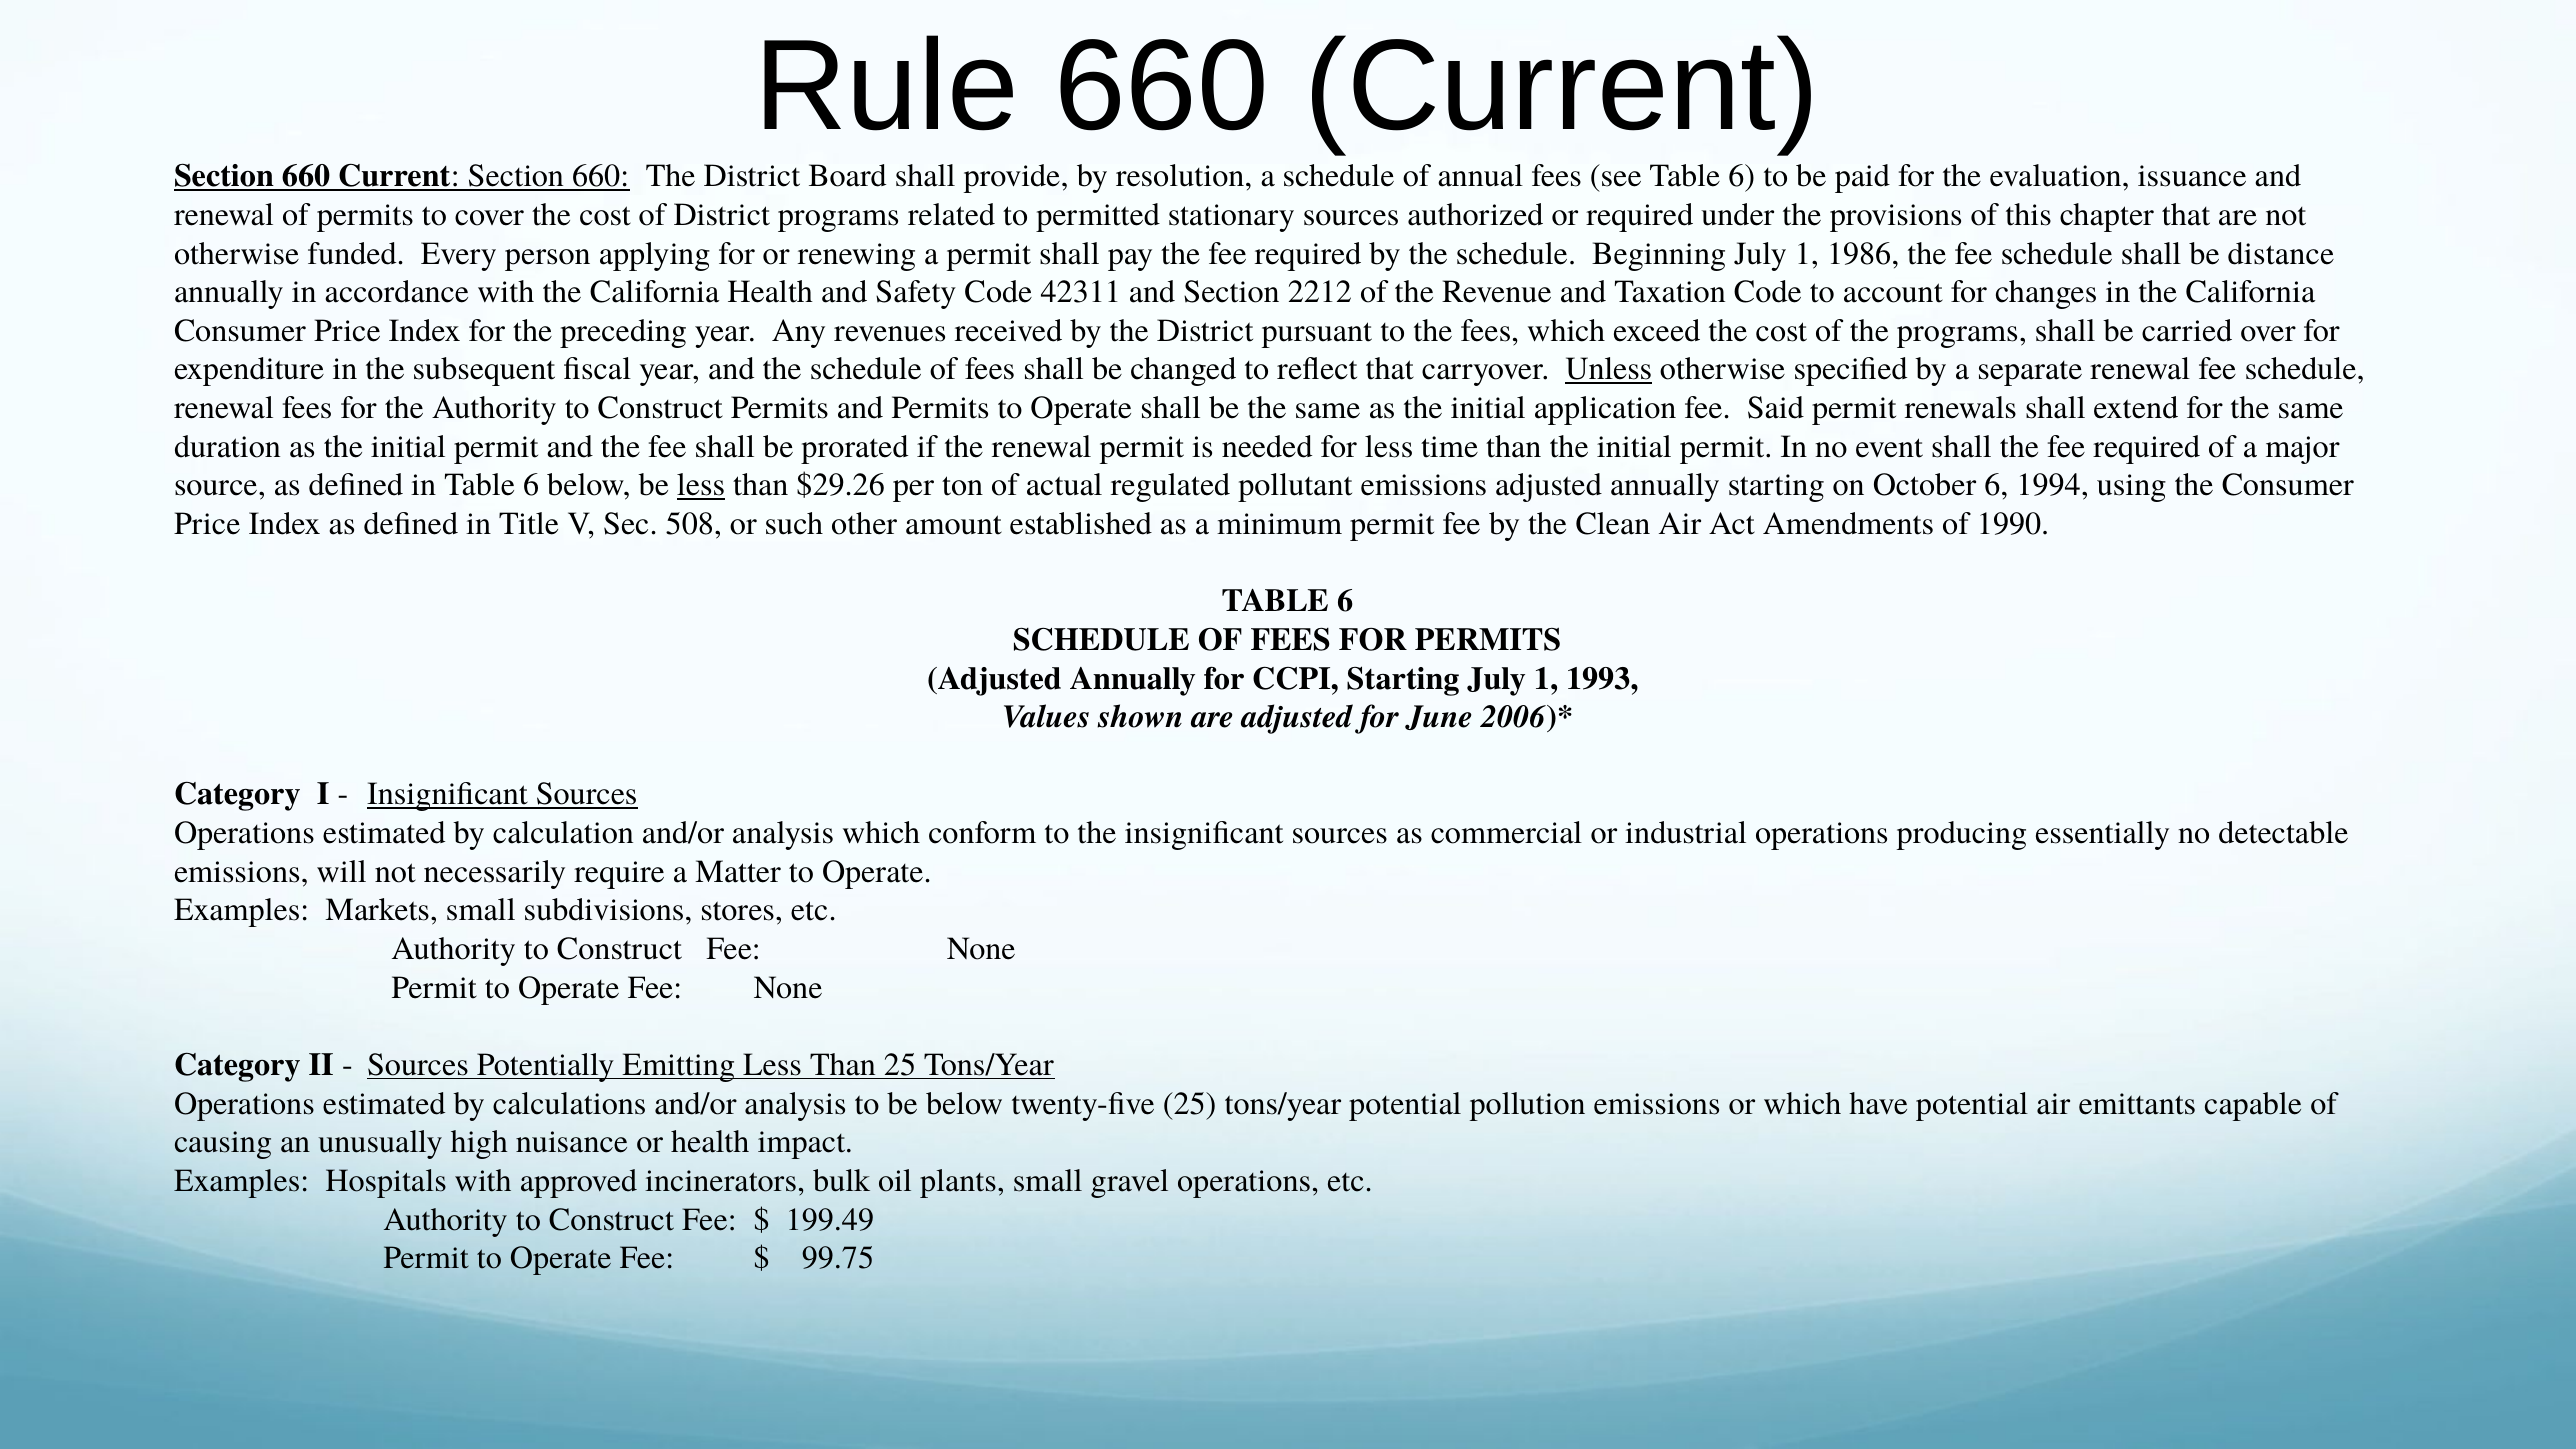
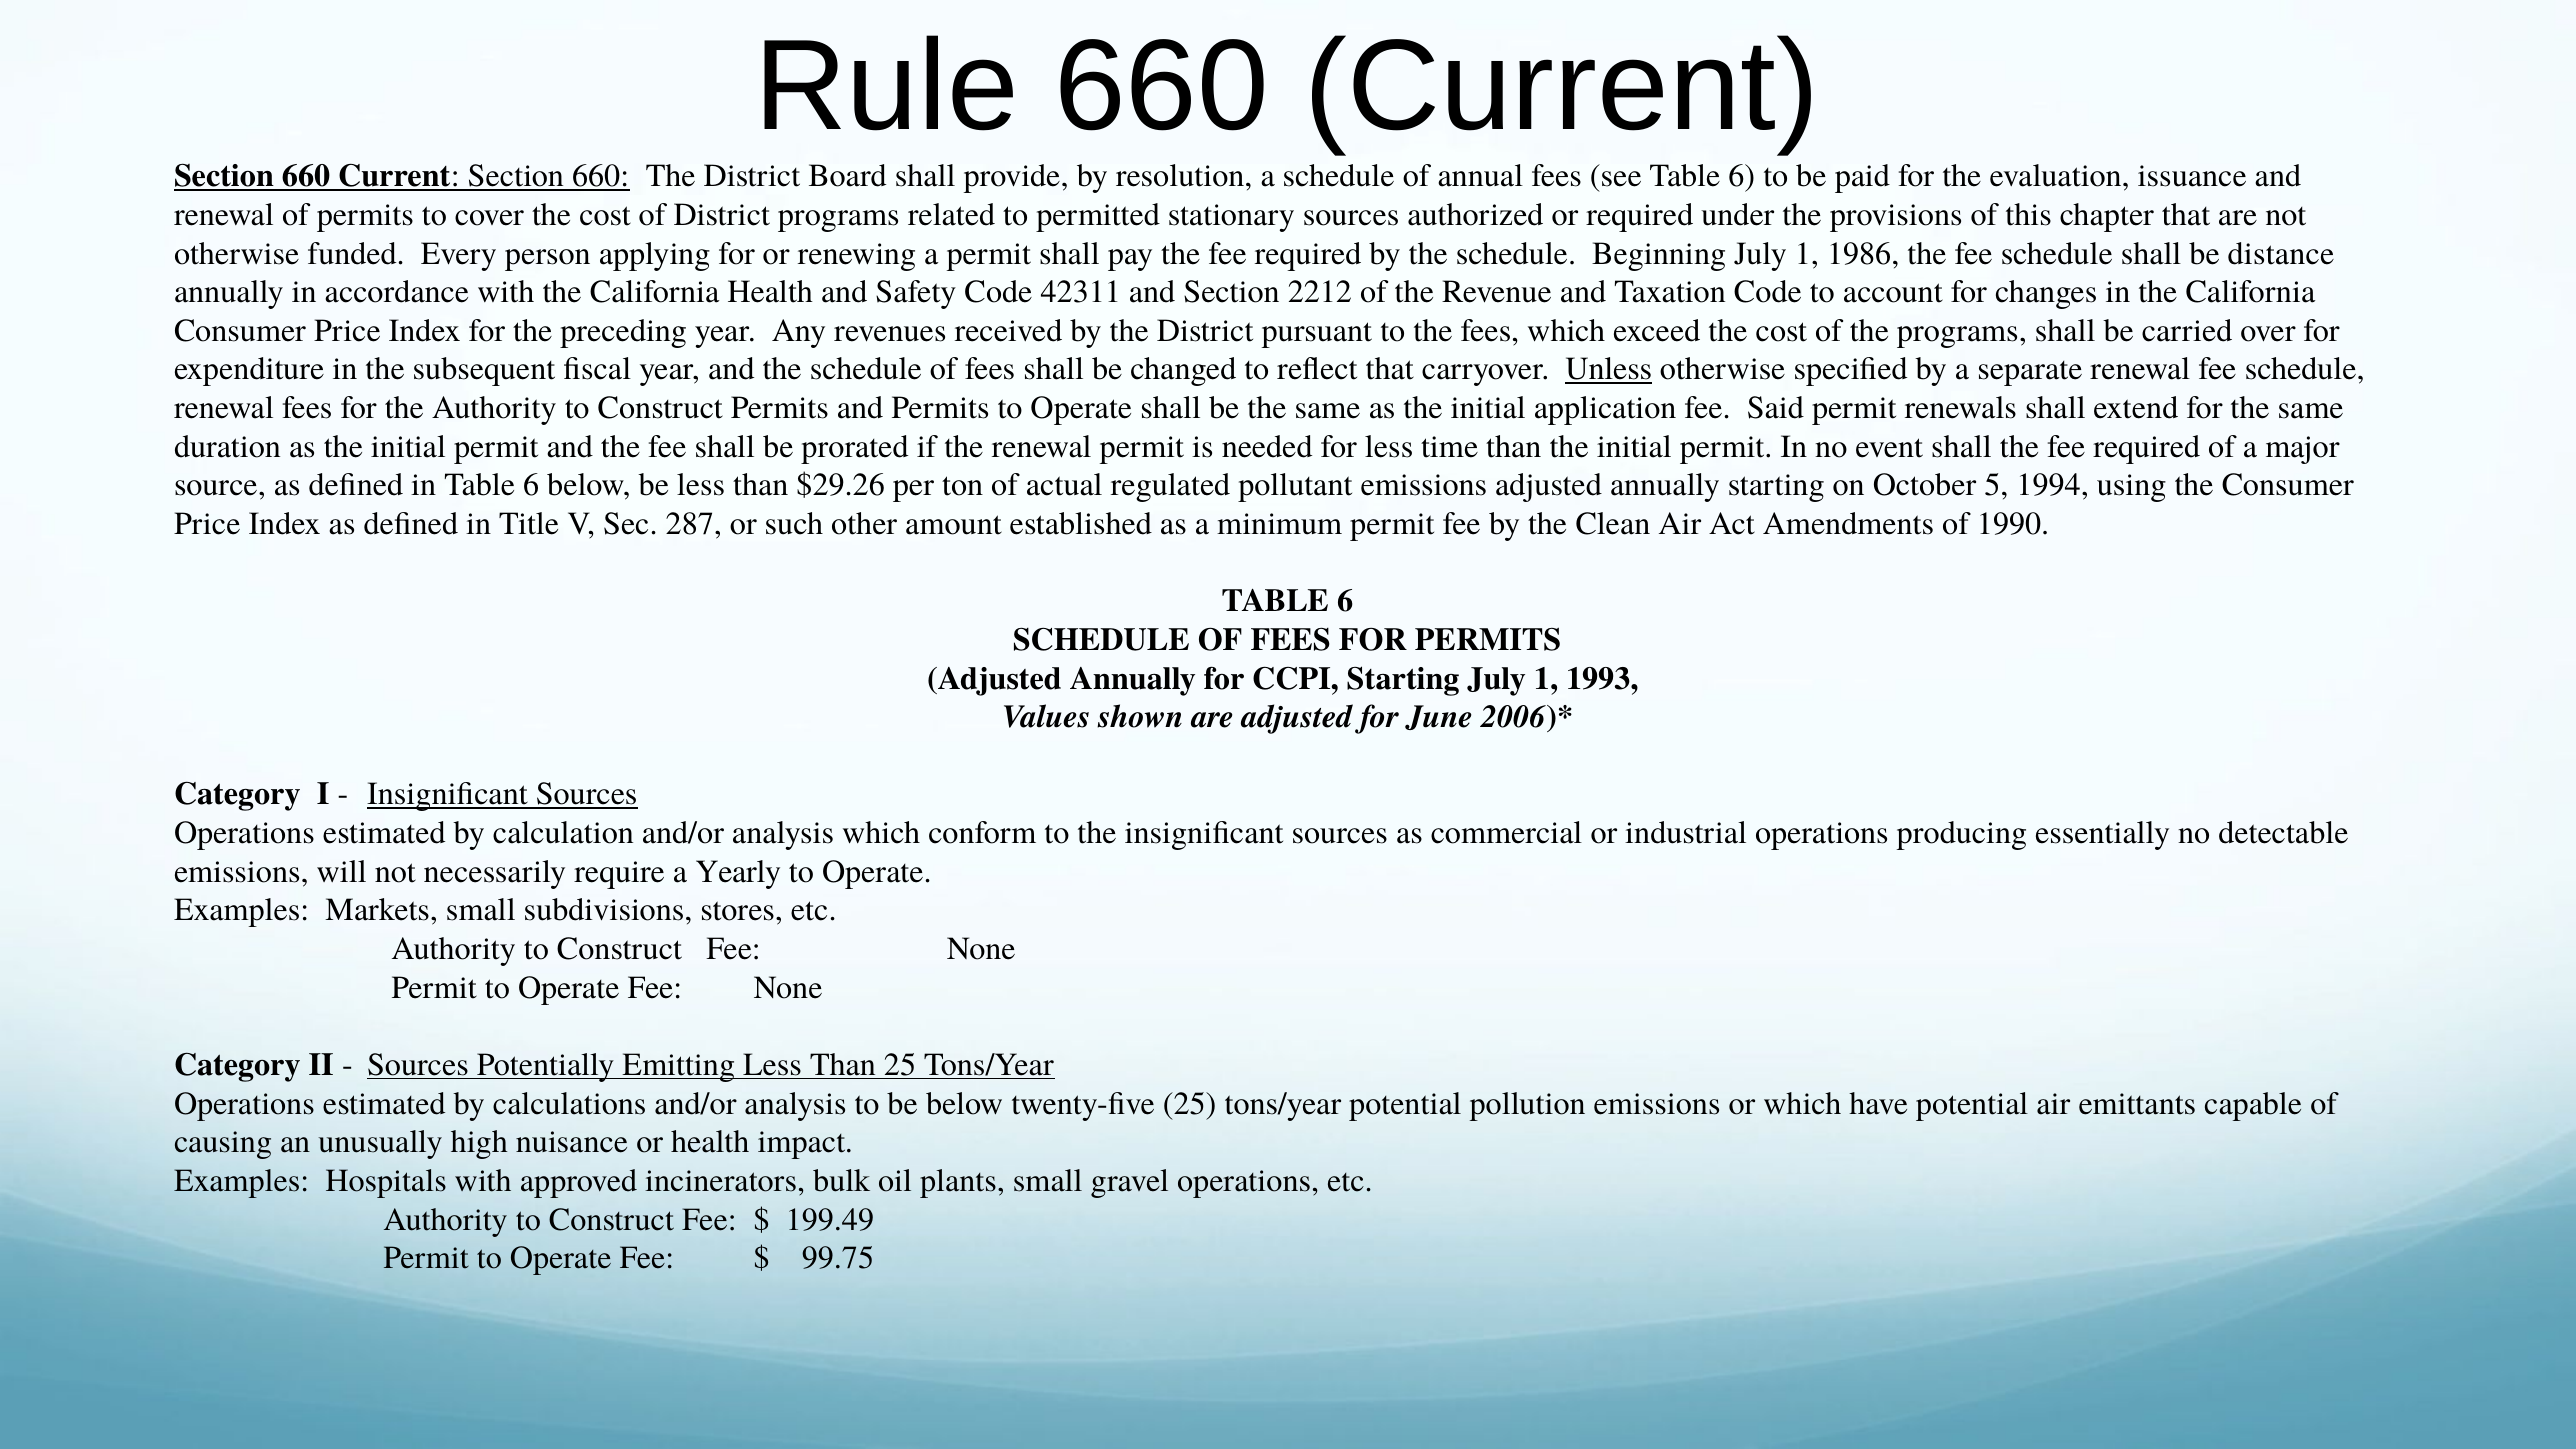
less underline: present -> none (701, 485)
October 6: 6 -> 5 (1996, 485)
508: 508 -> 287 (694, 524)
Matter: Matter -> Yearly (738, 872)
